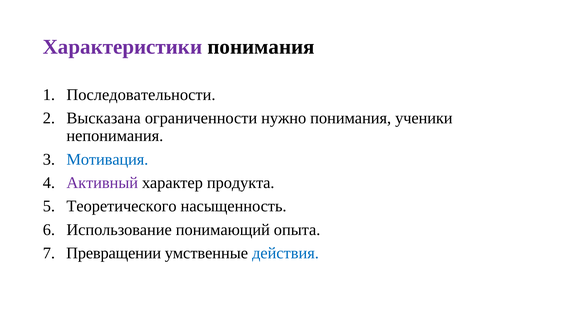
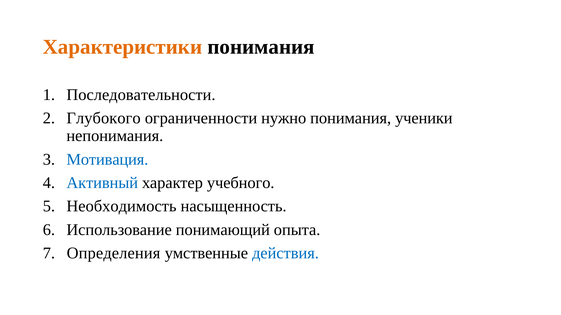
Характеристики colour: purple -> orange (122, 47)
Высказана: Высказана -> Глубокого (104, 118)
Активный colour: purple -> blue (102, 183)
продукта: продукта -> учебного (241, 183)
Теоретического: Теоретического -> Необходимость (121, 207)
Превращении: Превращении -> Определения (114, 254)
